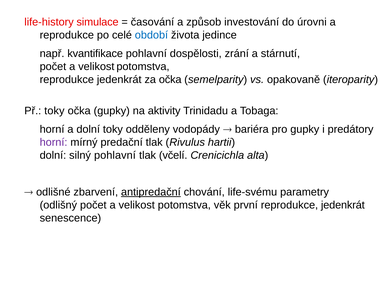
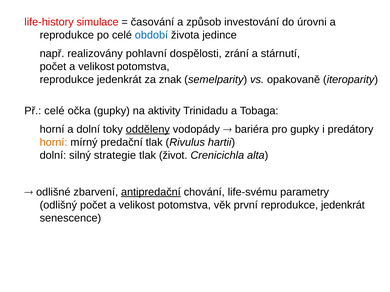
kvantifikace: kvantifikace -> realizovány (95, 54)
za očka: očka -> znak (170, 80)
Př toky: toky -> celé (54, 111)
odděleny underline: none -> present (148, 129)
horní colour: purple -> orange (54, 142)
silný pohlavní: pohlavní -> strategie (115, 155)
včelí: včelí -> život (173, 155)
